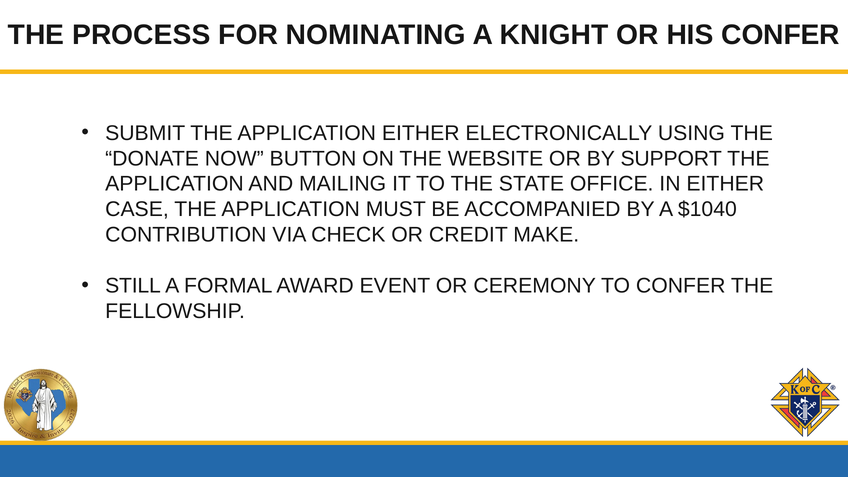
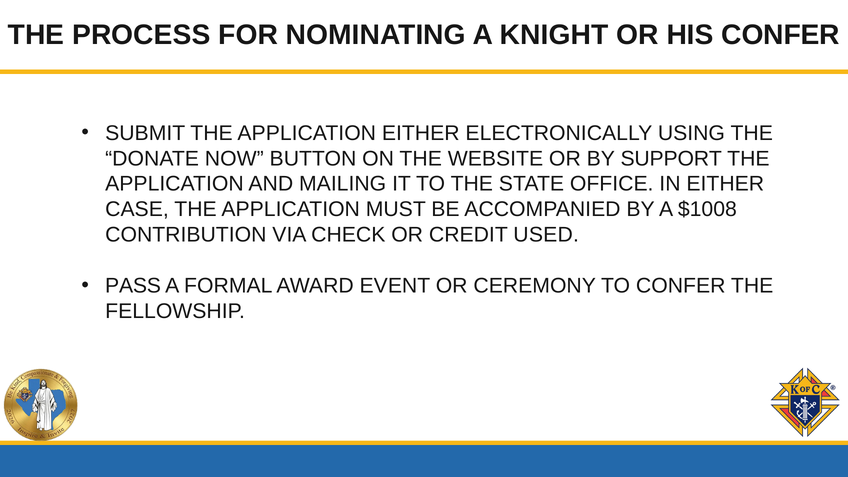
$1040: $1040 -> $1008 (707, 209)
MAKE: MAKE -> USED (546, 235)
STILL: STILL -> PASS (133, 286)
